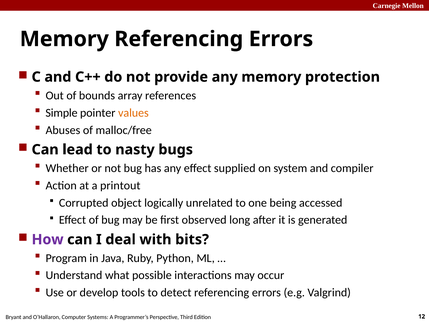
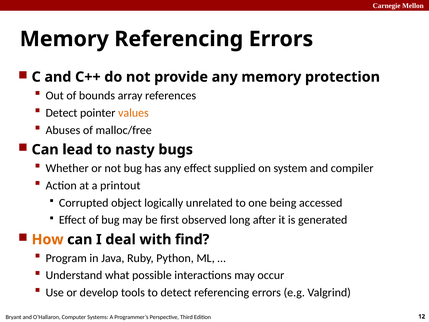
Simple: Simple -> Detect (61, 113)
How colour: purple -> orange (48, 239)
bits: bits -> find (192, 239)
